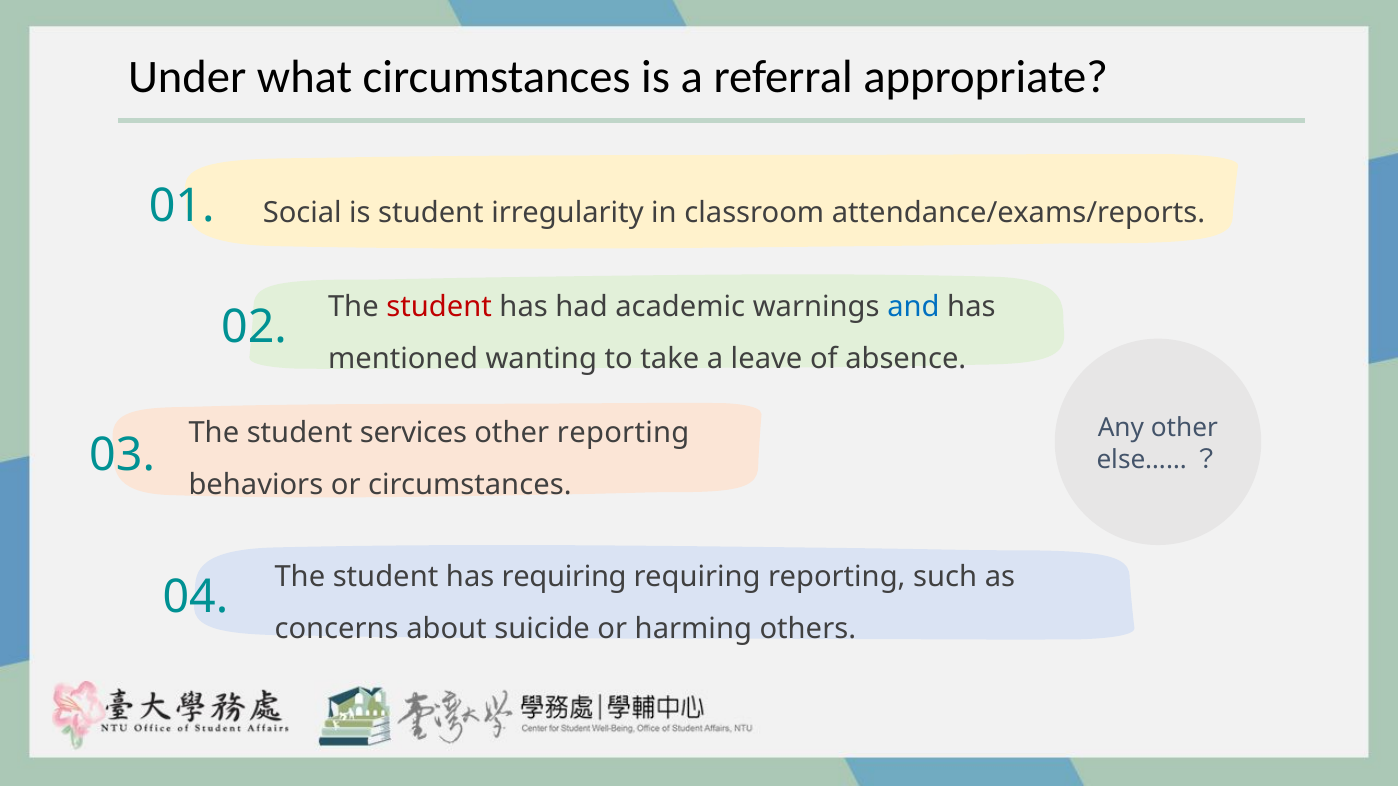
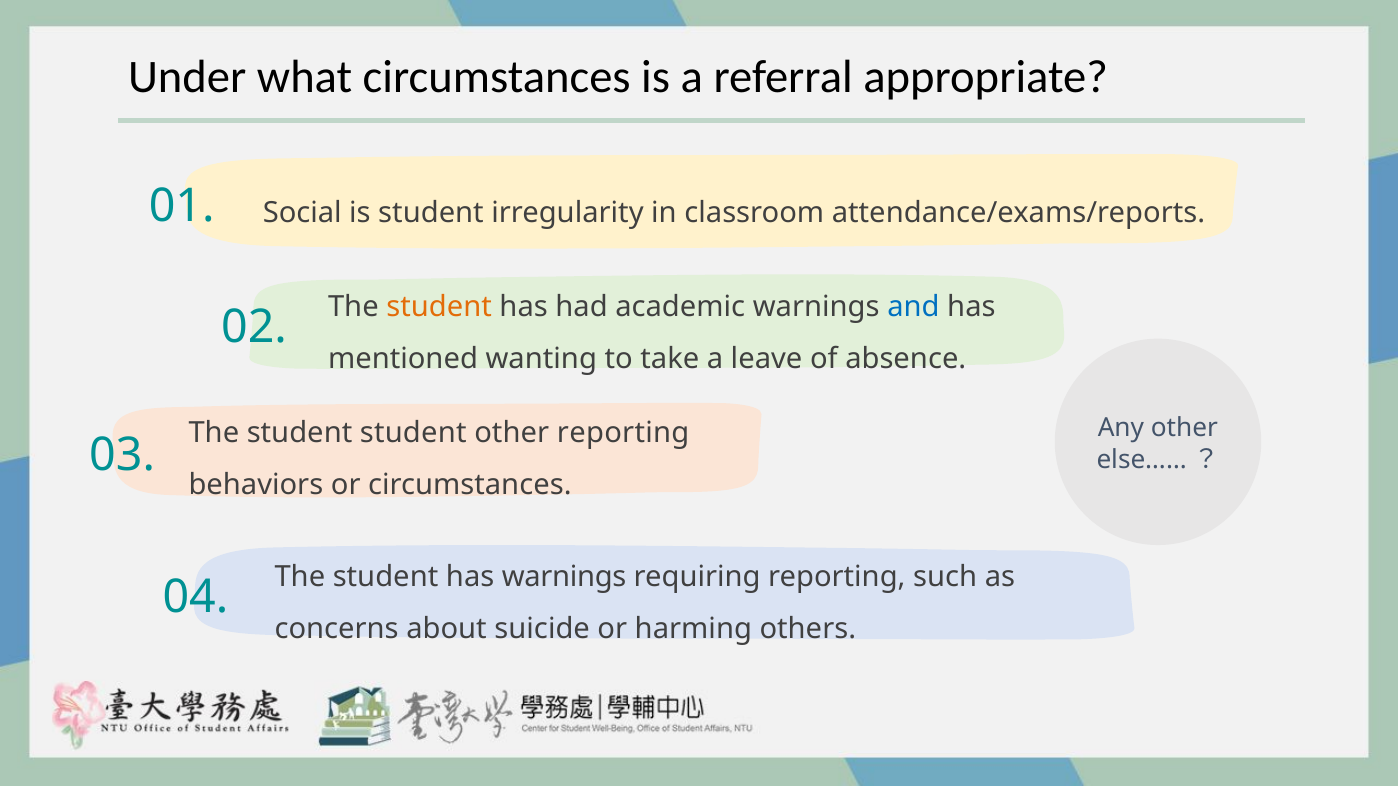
student colour: red -> orange (439, 307)
student services: services -> student (413, 433)
has requiring: requiring -> warnings (564, 577)
